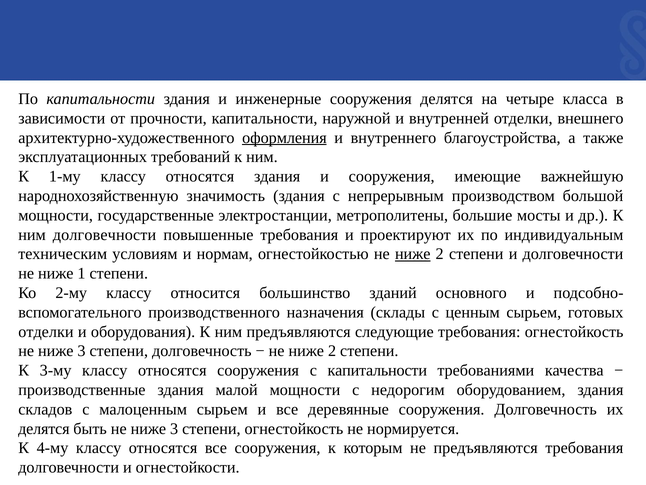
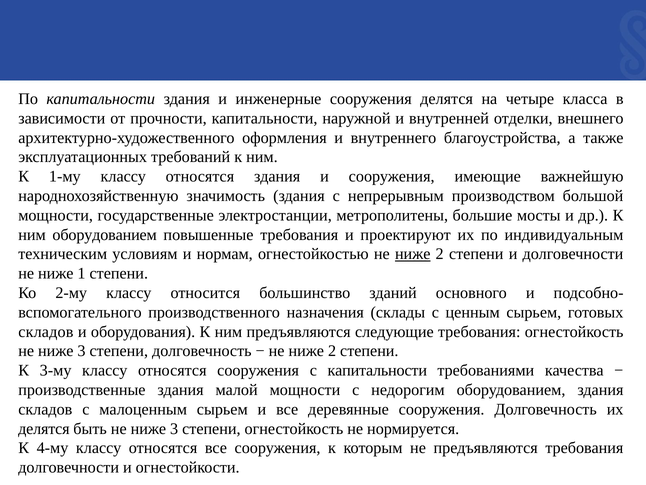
оформления underline: present -> none (284, 138)
ним долговечности: долговечности -> оборудованием (105, 234)
отделки: отделки -> складов (46, 331)
